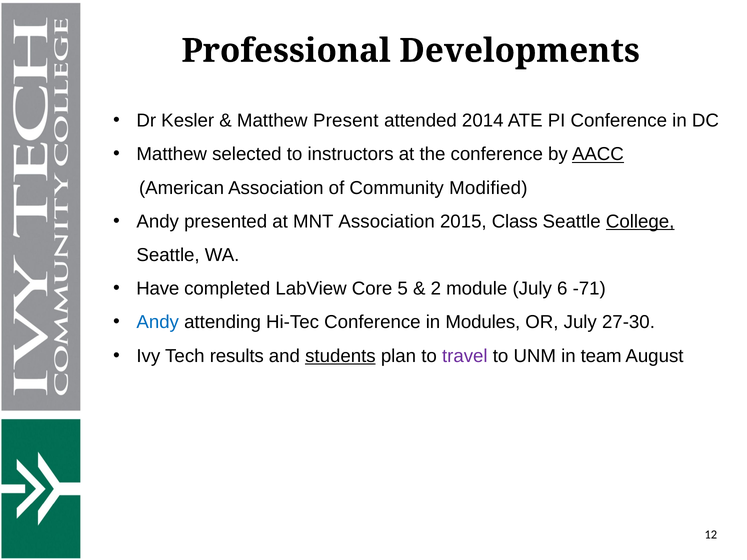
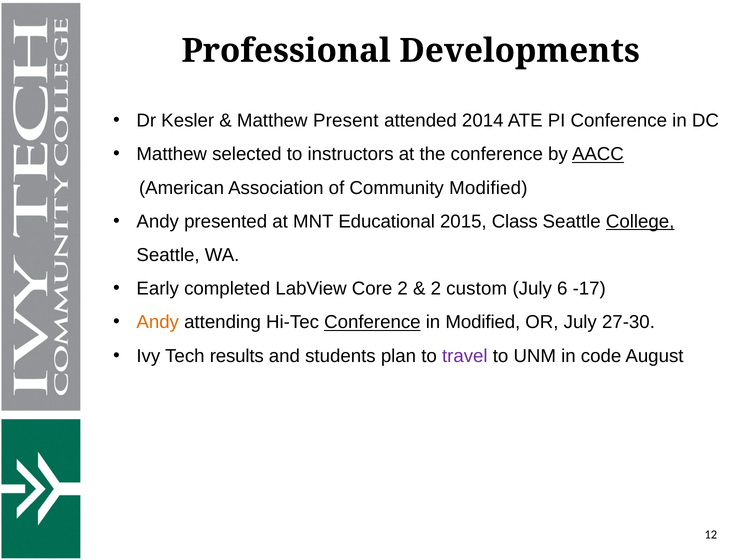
MNT Association: Association -> Educational (387, 222)
Have: Have -> Early (158, 289)
Core 5: 5 -> 2 (403, 289)
module: module -> custom (477, 289)
-71: -71 -> -17 (589, 289)
Andy colour: blue -> orange (158, 322)
Conference underline: none -> present (372, 322)
in Modules: Modules -> Modified (483, 322)
students underline: present -> none (340, 356)
team: team -> code (601, 356)
